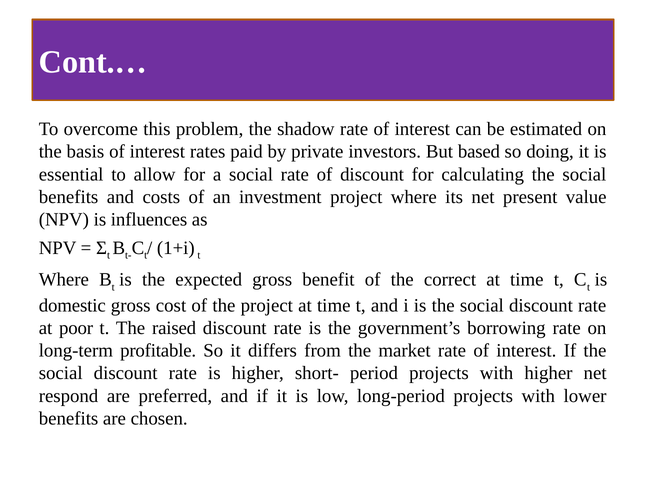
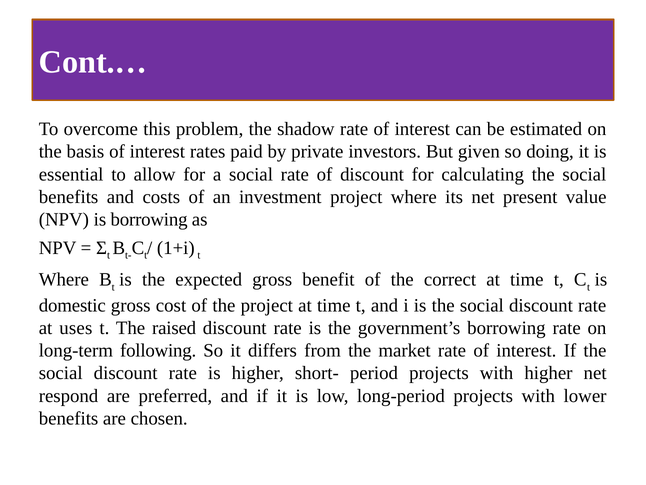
based: based -> given (479, 152)
is influences: influences -> borrowing (149, 219)
poor: poor -> uses (76, 328)
profitable: profitable -> following (158, 350)
